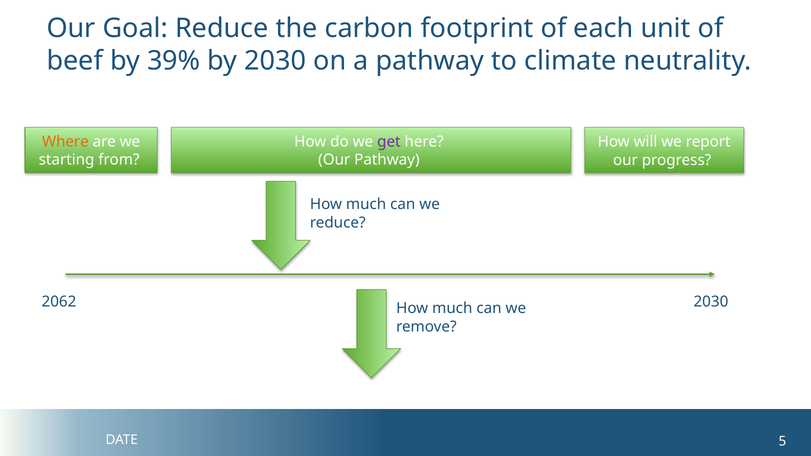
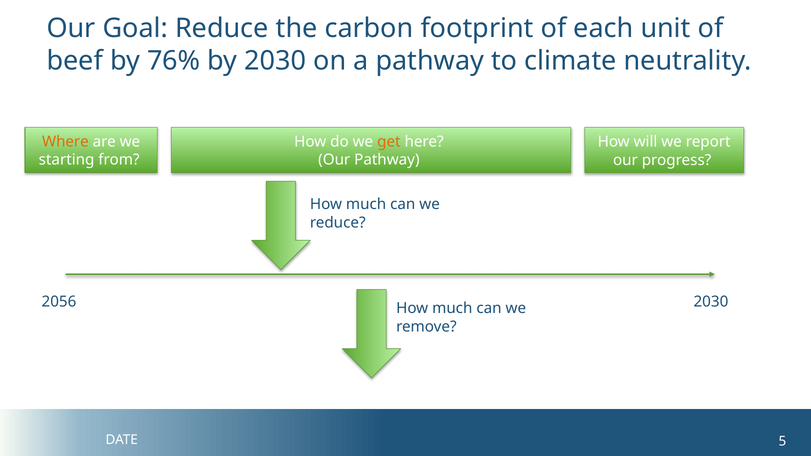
39%: 39% -> 76% (174, 61)
get colour: purple -> orange (389, 142)
2062: 2062 -> 2056 (59, 302)
